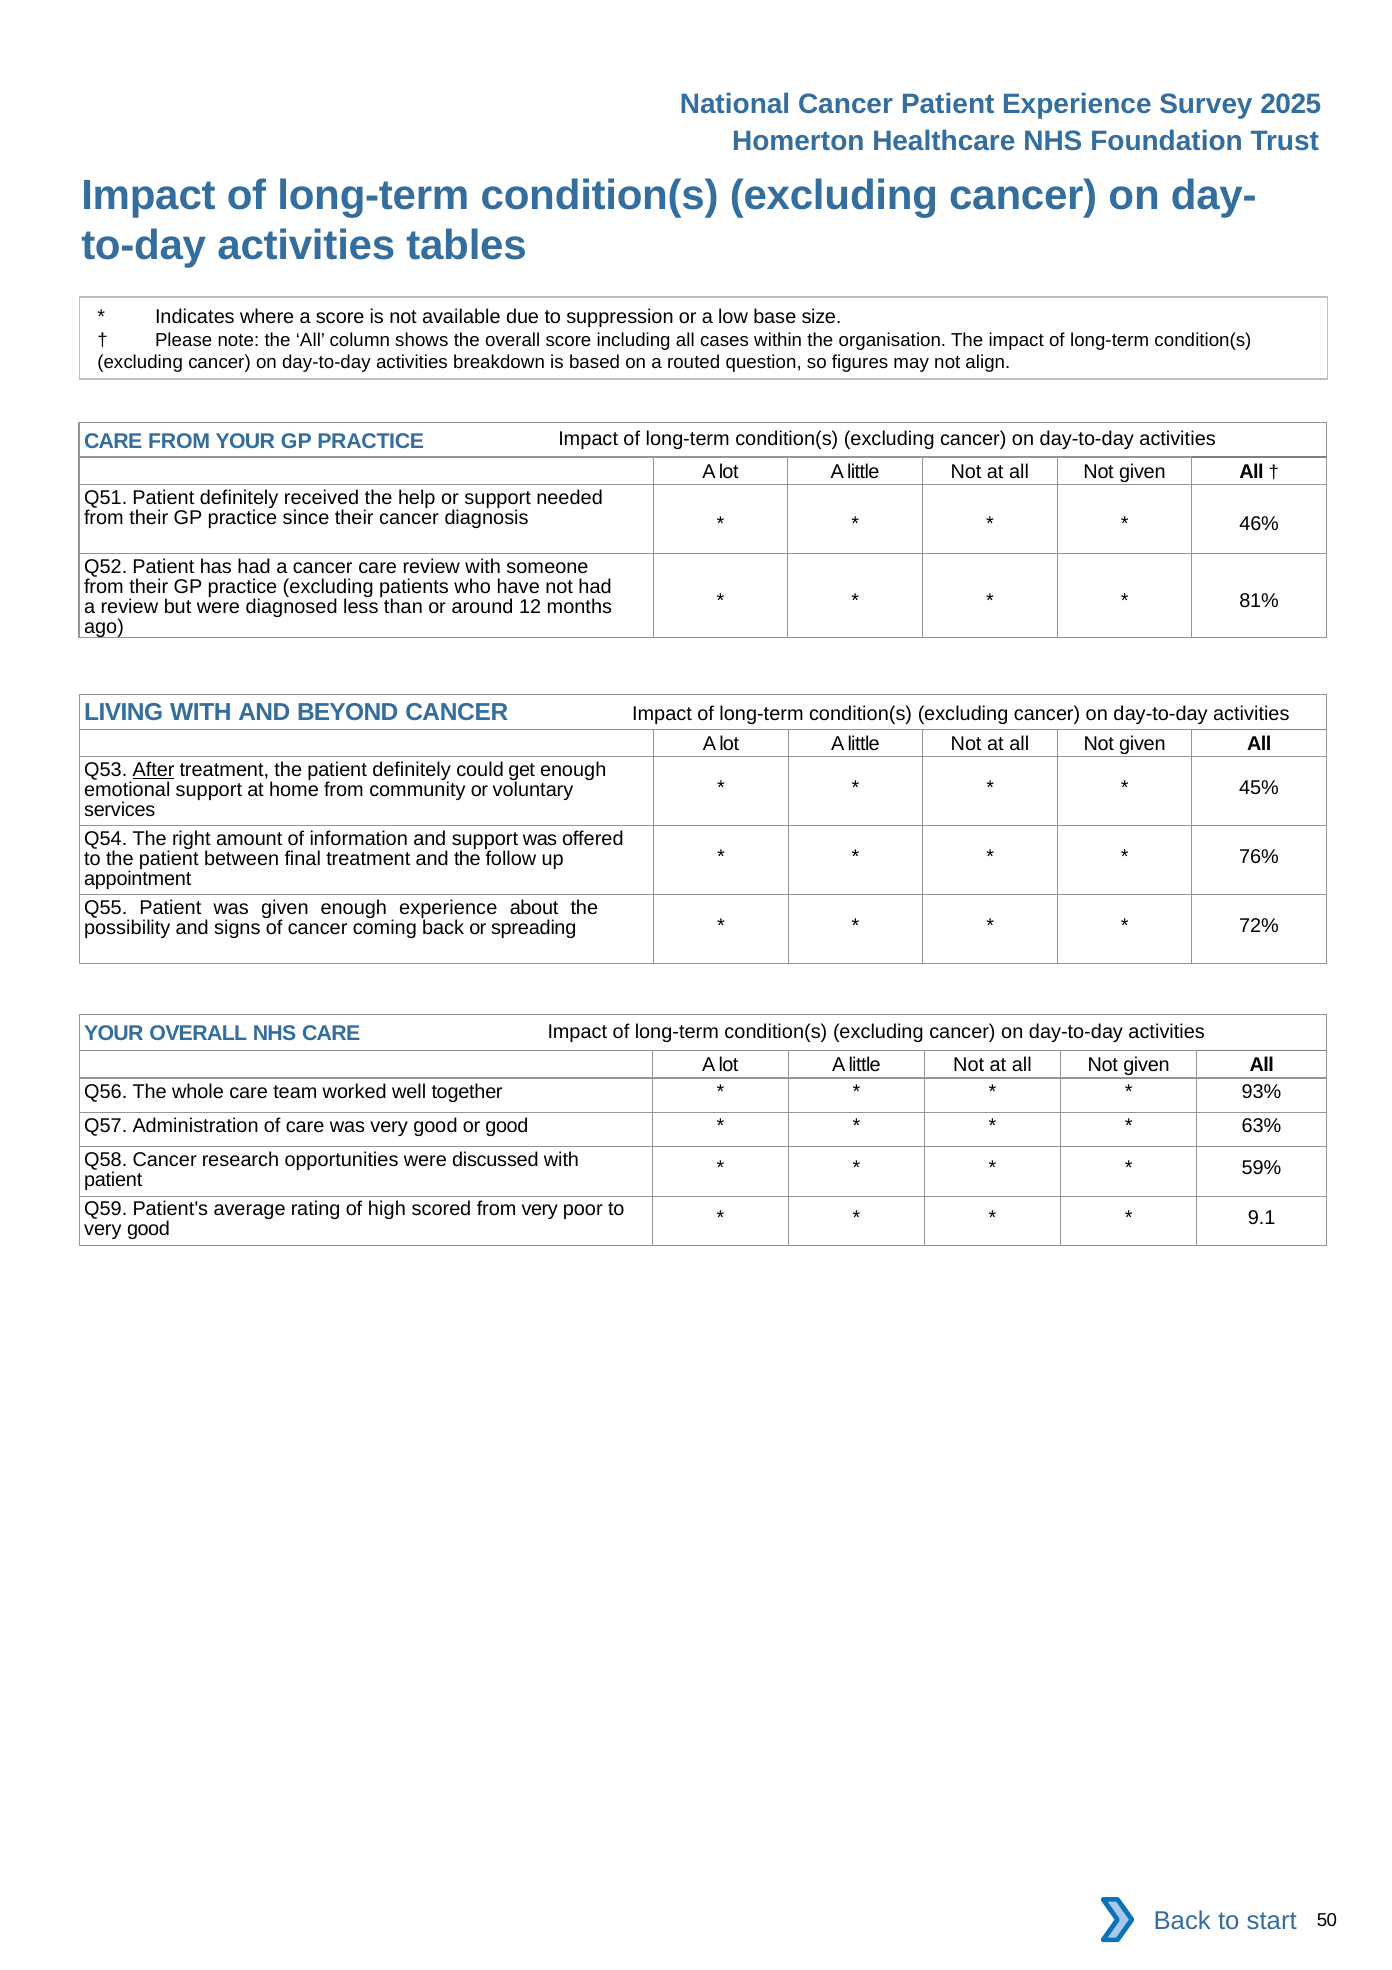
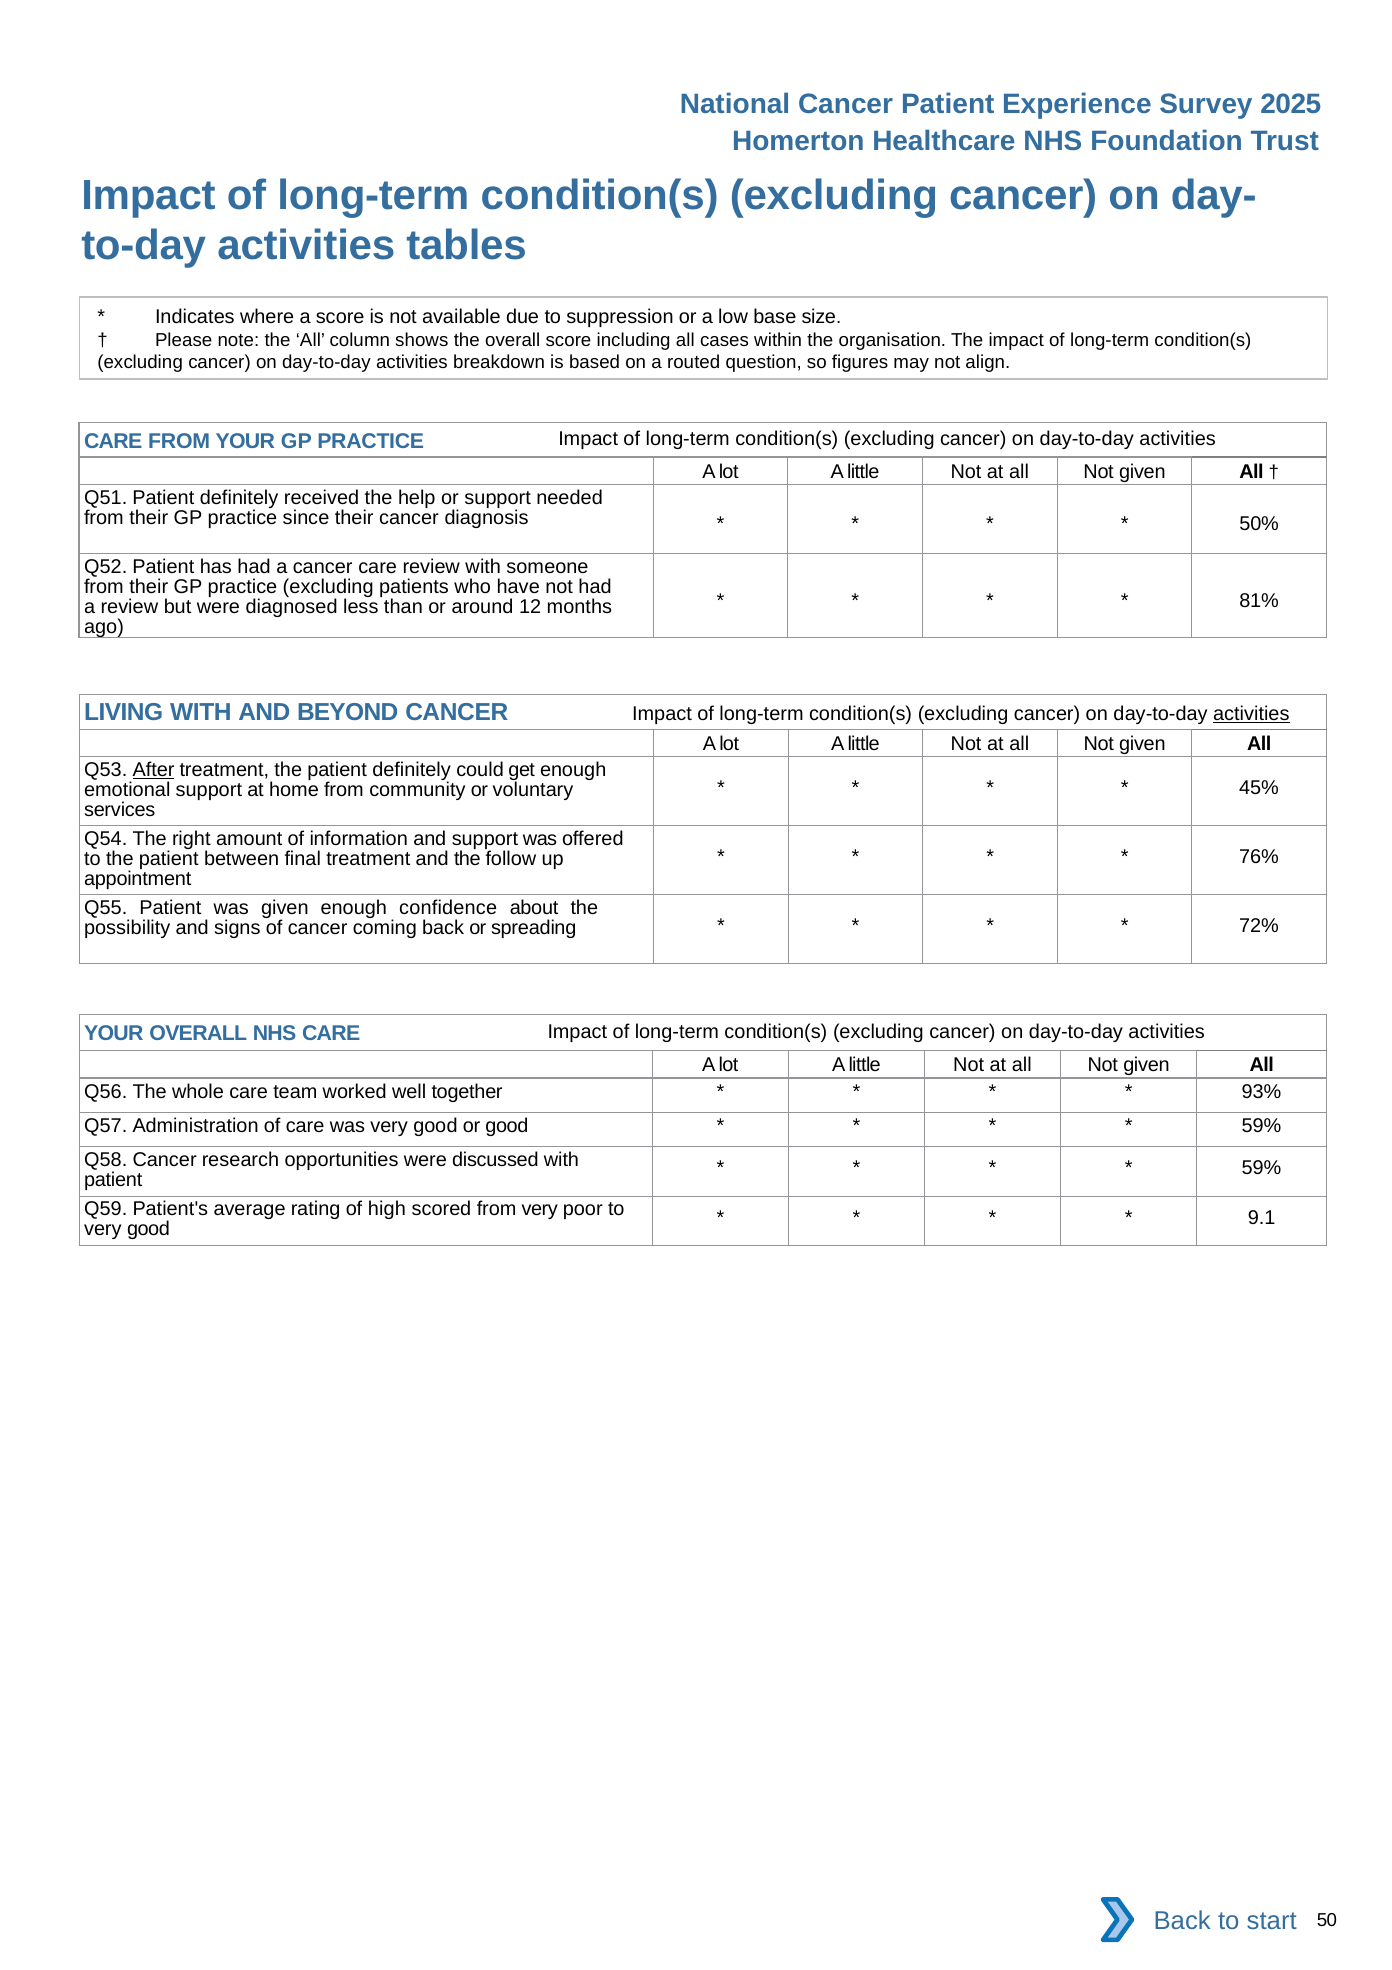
46%: 46% -> 50% (1259, 524)
activities underline: none -> present (1251, 714)
enough experience: experience -> confidence (448, 907)
63%: 63% -> 59% (1261, 1126)
